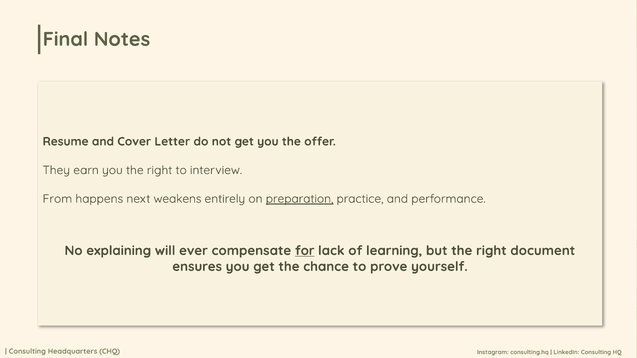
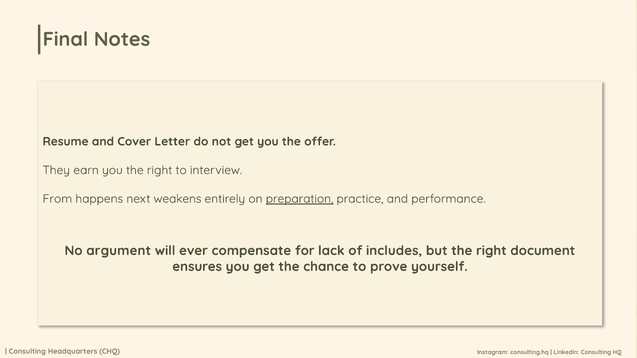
explaining: explaining -> argument (119, 251)
for underline: present -> none (305, 251)
learning: learning -> includes (394, 251)
